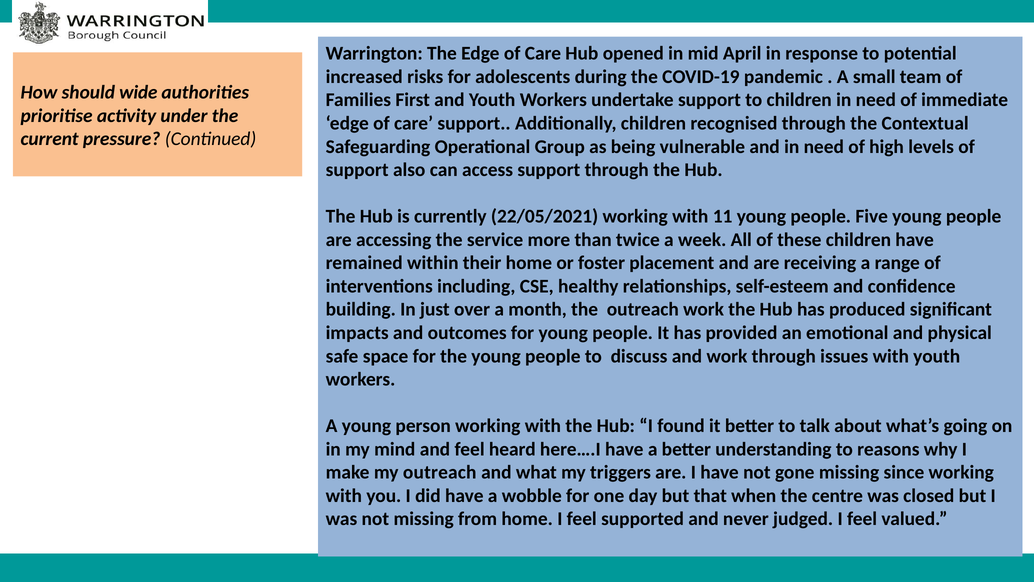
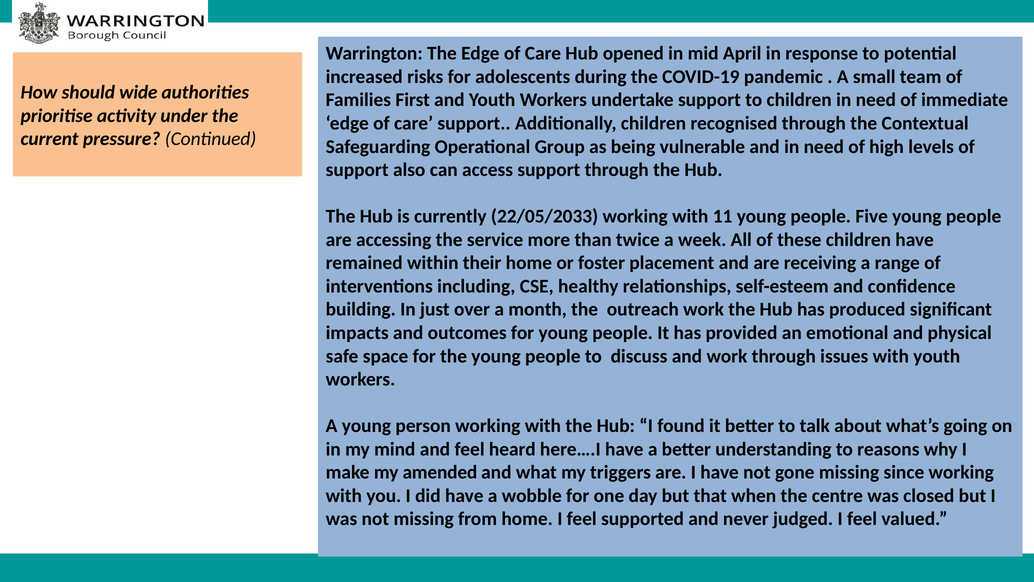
22/05/2021: 22/05/2021 -> 22/05/2033 (545, 216)
my outreach: outreach -> amended (440, 472)
